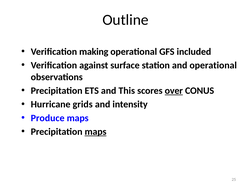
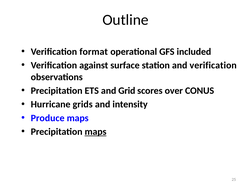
making: making -> format (94, 52)
and operational: operational -> verification (213, 65)
This: This -> Grid (127, 91)
over underline: present -> none (174, 91)
